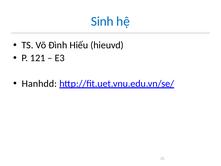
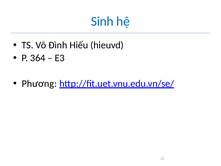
121: 121 -> 364 (38, 58)
Hanhdd: Hanhdd -> Phương (39, 83)
